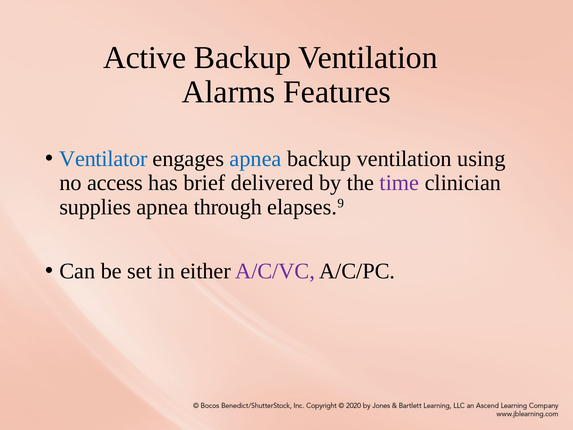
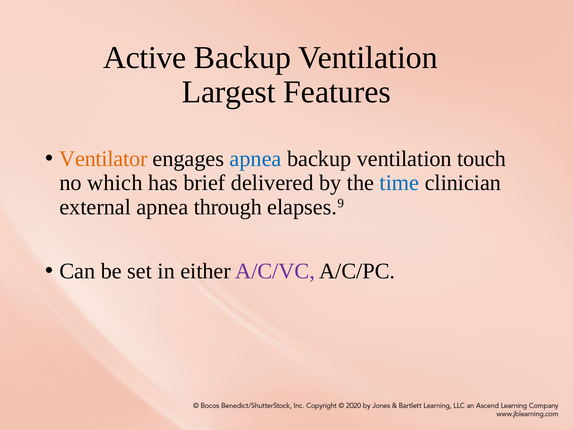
Alarms: Alarms -> Largest (229, 92)
Ventilator colour: blue -> orange (103, 159)
using: using -> touch (482, 159)
access: access -> which (115, 183)
time colour: purple -> blue (399, 183)
supplies: supplies -> external (95, 207)
